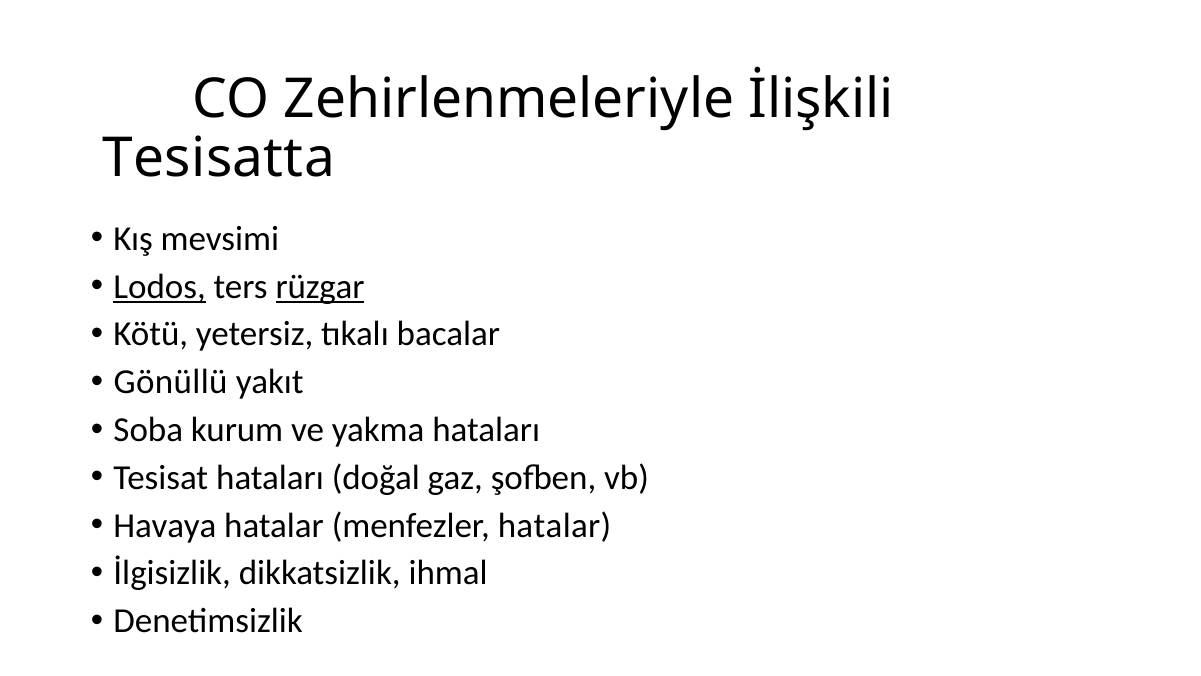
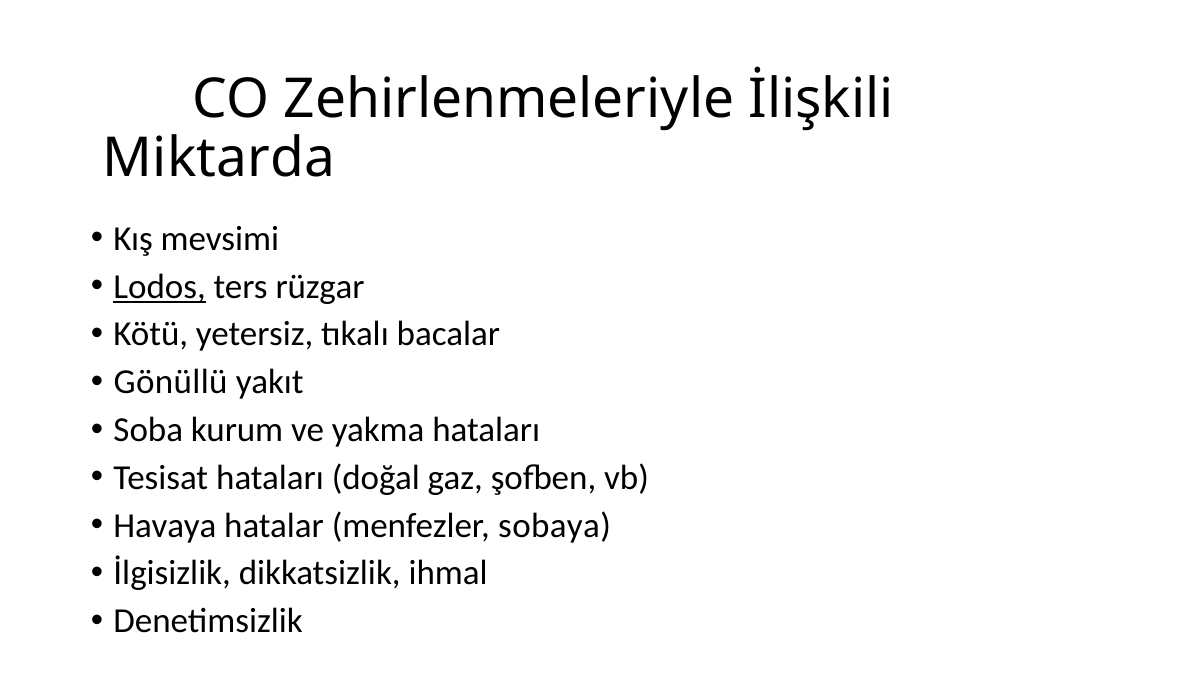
Tesisatta: Tesisatta -> Miktarda (219, 159)
rüzgar underline: present -> none (320, 286)
menfezler hatalar: hatalar -> sobaya (555, 525)
